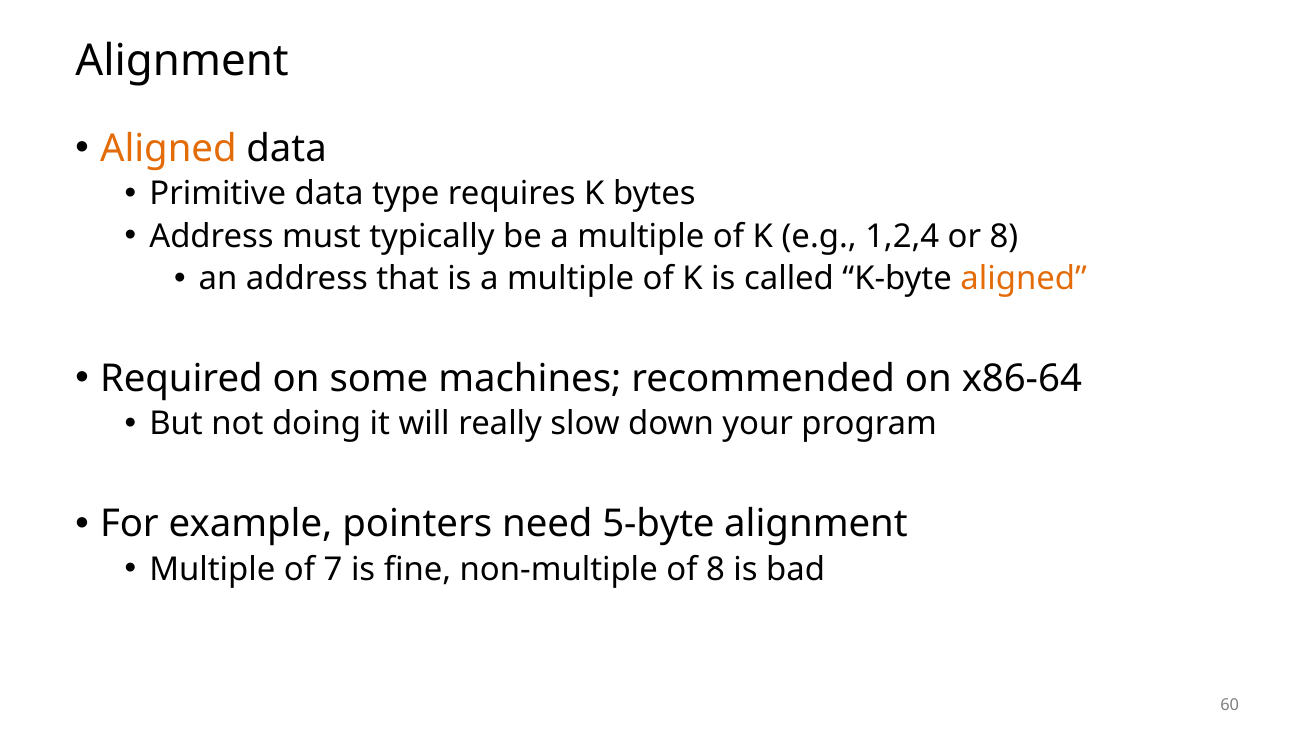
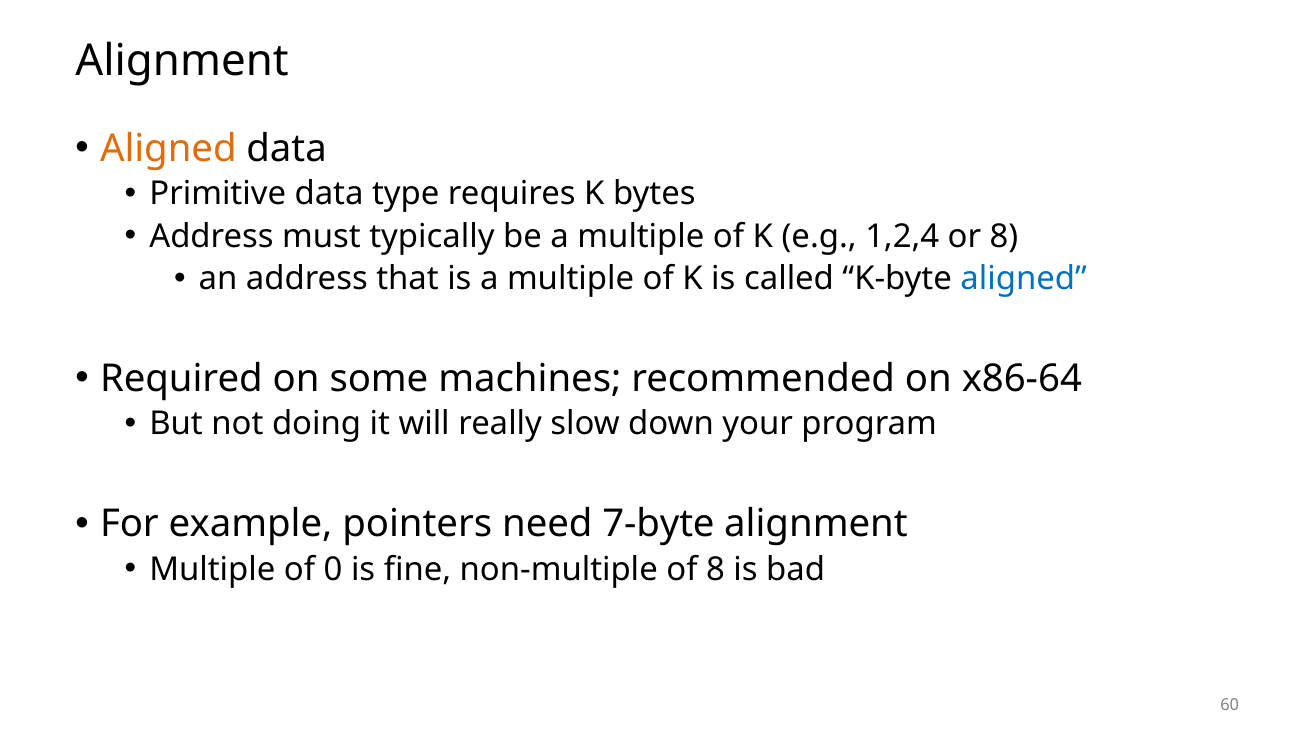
aligned colour: orange -> blue (1024, 279)
5-byte: 5-byte -> 7-byte (659, 524)
7: 7 -> 0 (333, 569)
